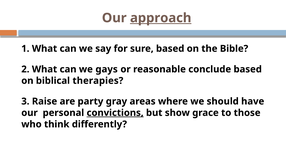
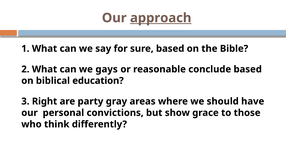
therapies: therapies -> education (98, 81)
Raise: Raise -> Right (45, 101)
convictions underline: present -> none (115, 113)
